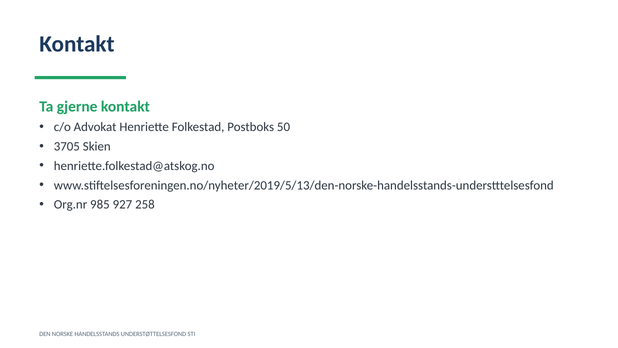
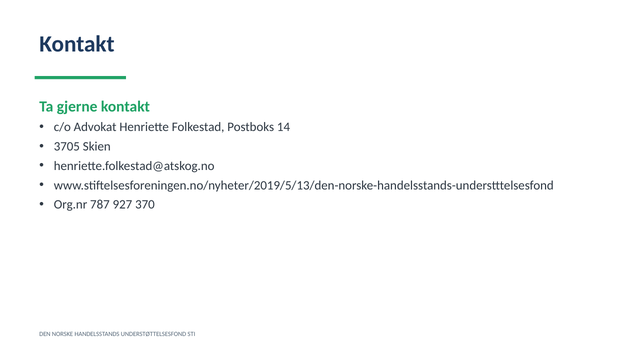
50: 50 -> 14 (284, 127)
985: 985 -> 787 (100, 204)
258: 258 -> 370 (145, 204)
